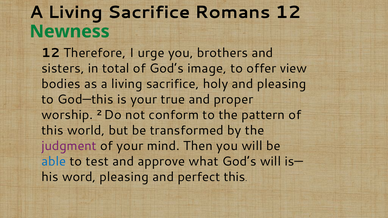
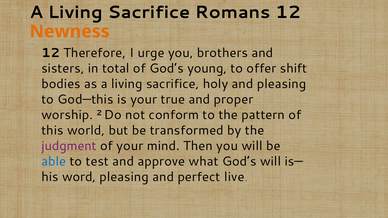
Newness colour: green -> orange (70, 32)
image: image -> young (207, 69)
view: view -> shift (293, 69)
perfect this: this -> live (234, 177)
